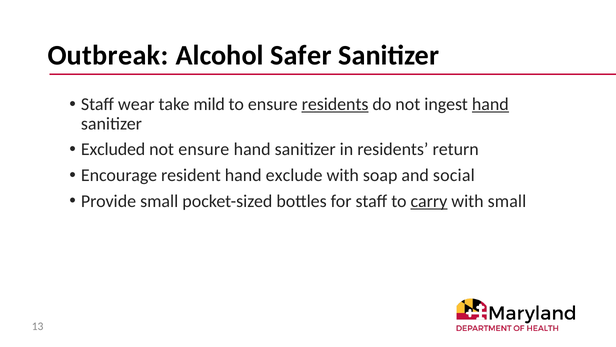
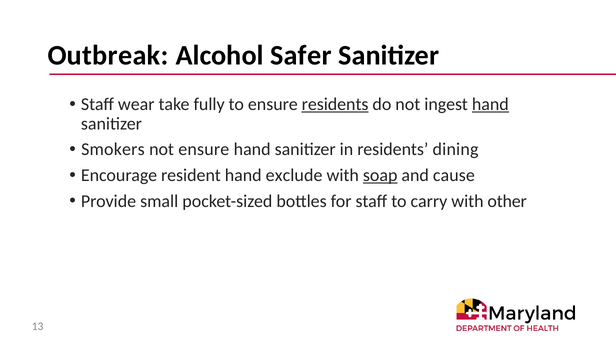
mild: mild -> fully (209, 104)
Excluded: Excluded -> Smokers (113, 149)
return: return -> dining (456, 149)
soap underline: none -> present (380, 175)
social: social -> cause (454, 175)
carry underline: present -> none (429, 201)
with small: small -> other (507, 201)
